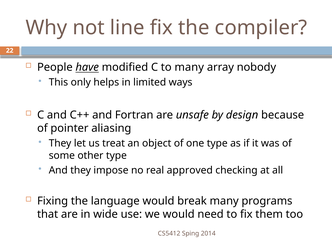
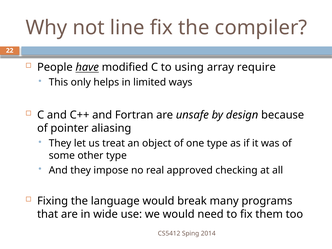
to many: many -> using (189, 67)
nobody: nobody -> require (256, 67)
